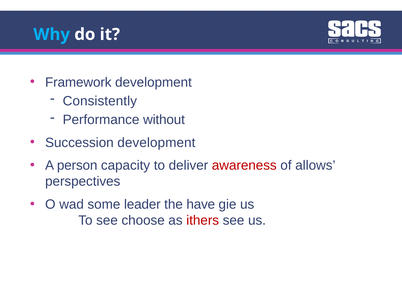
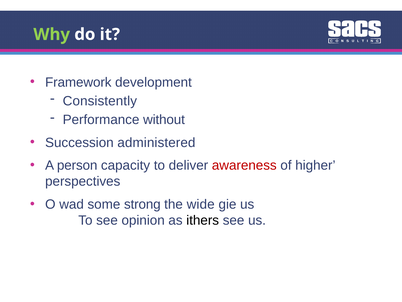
Why colour: light blue -> light green (52, 34)
Succession development: development -> administered (156, 142)
allows: allows -> higher (315, 165)
leader: leader -> strong (142, 204)
have: have -> wide (201, 204)
choose: choose -> opinion (143, 220)
ithers colour: red -> black (203, 220)
